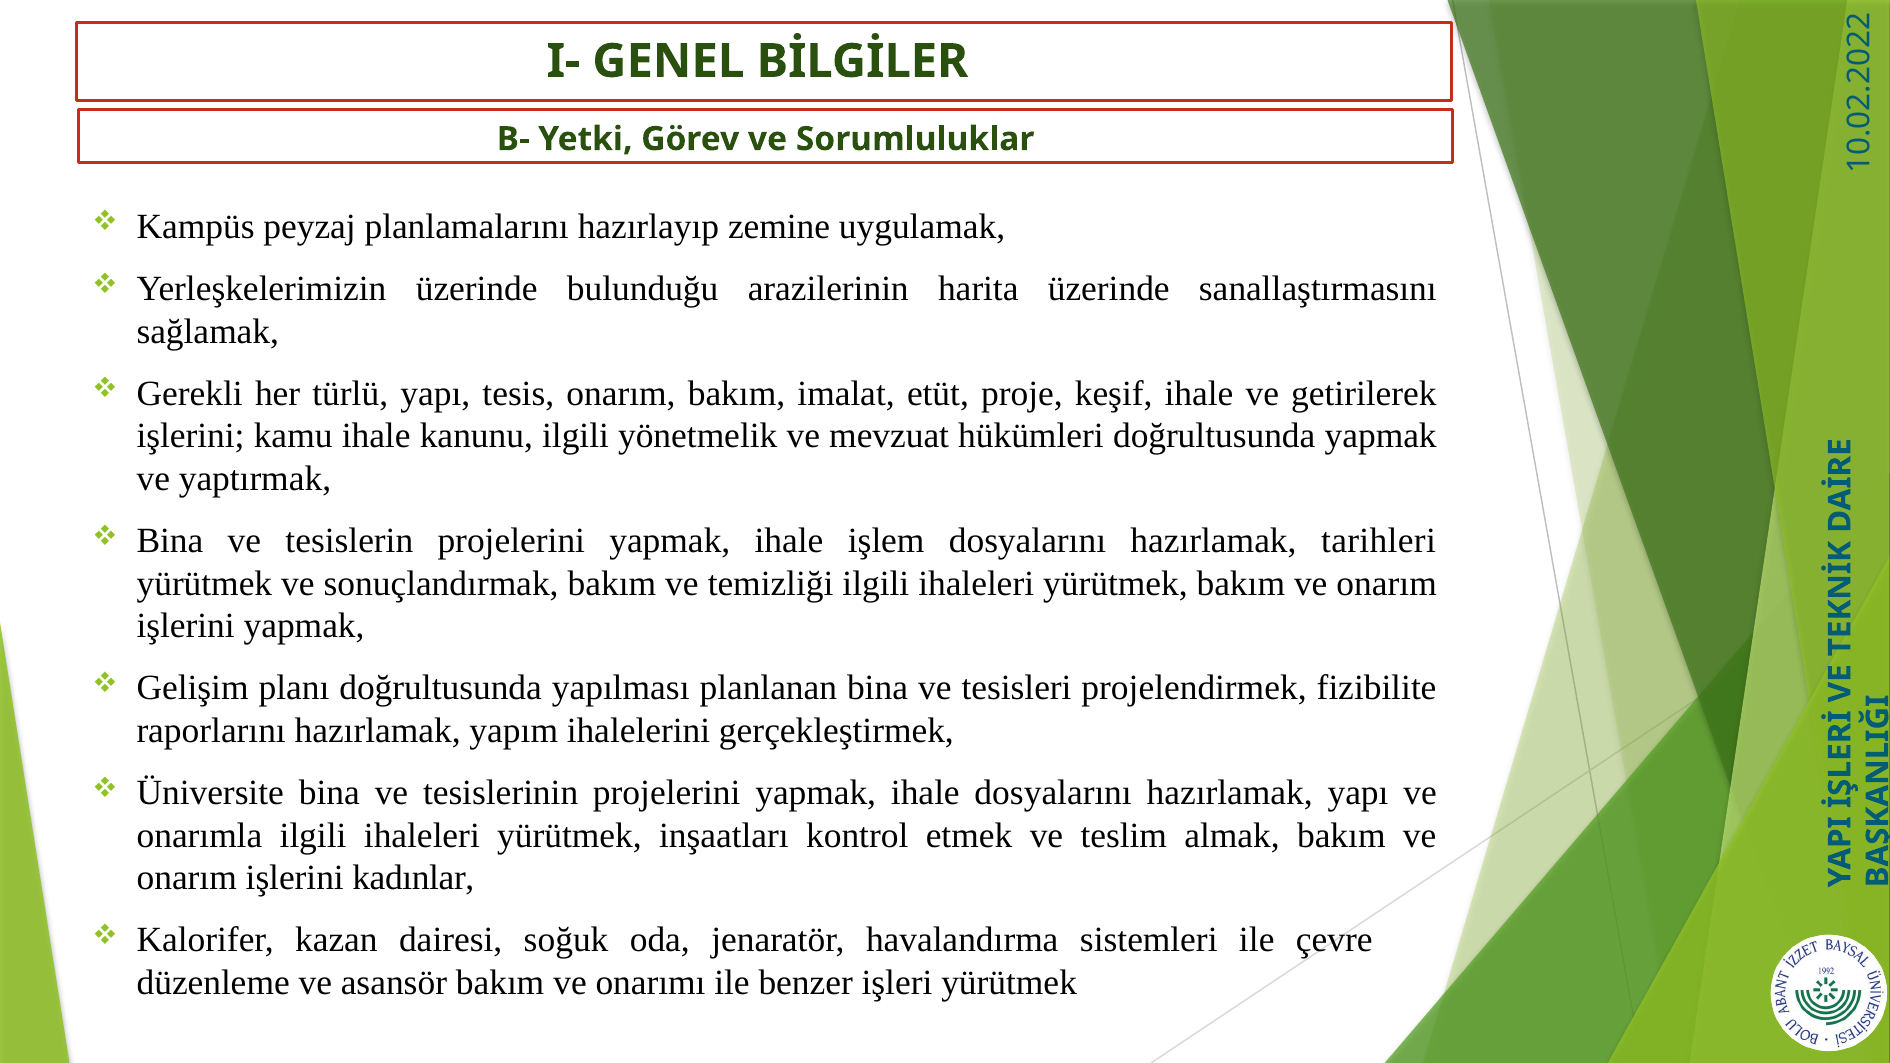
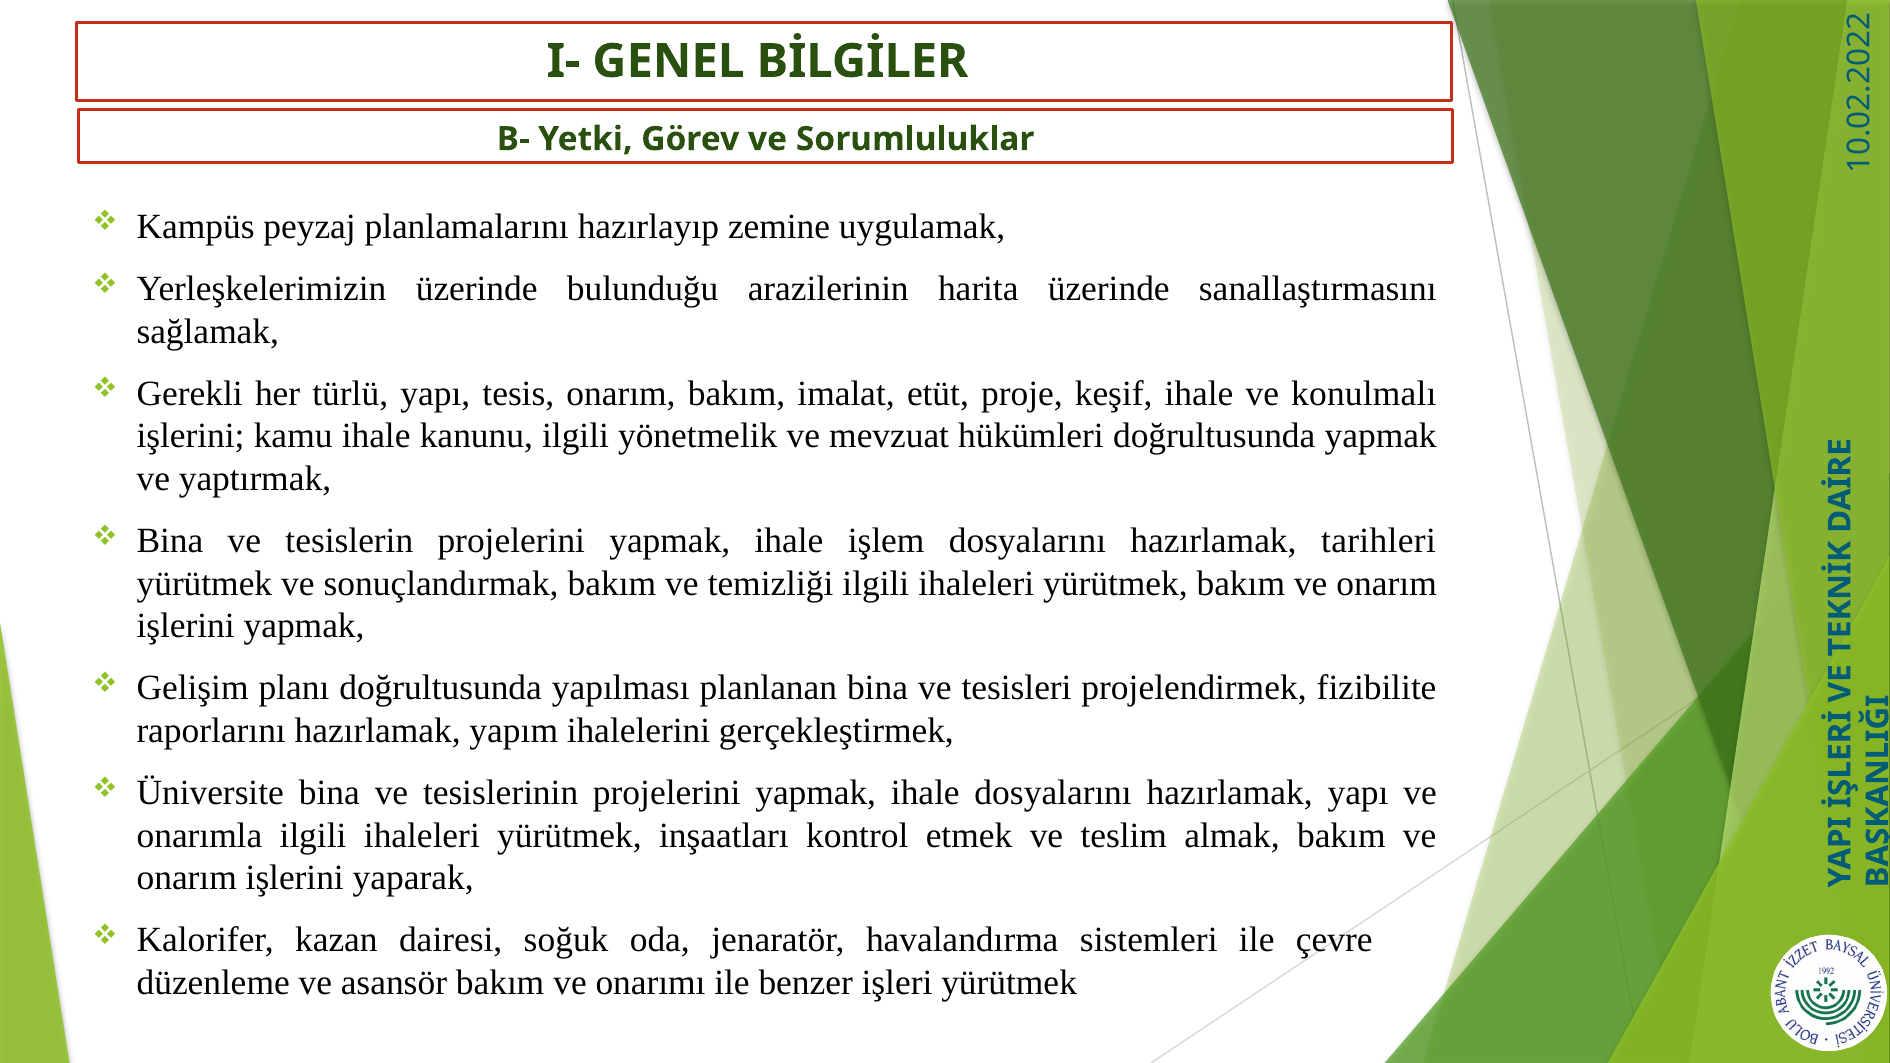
getirilerek: getirilerek -> konulmalı (1364, 394)
kadınlar: kadınlar -> yaparak (413, 878)
